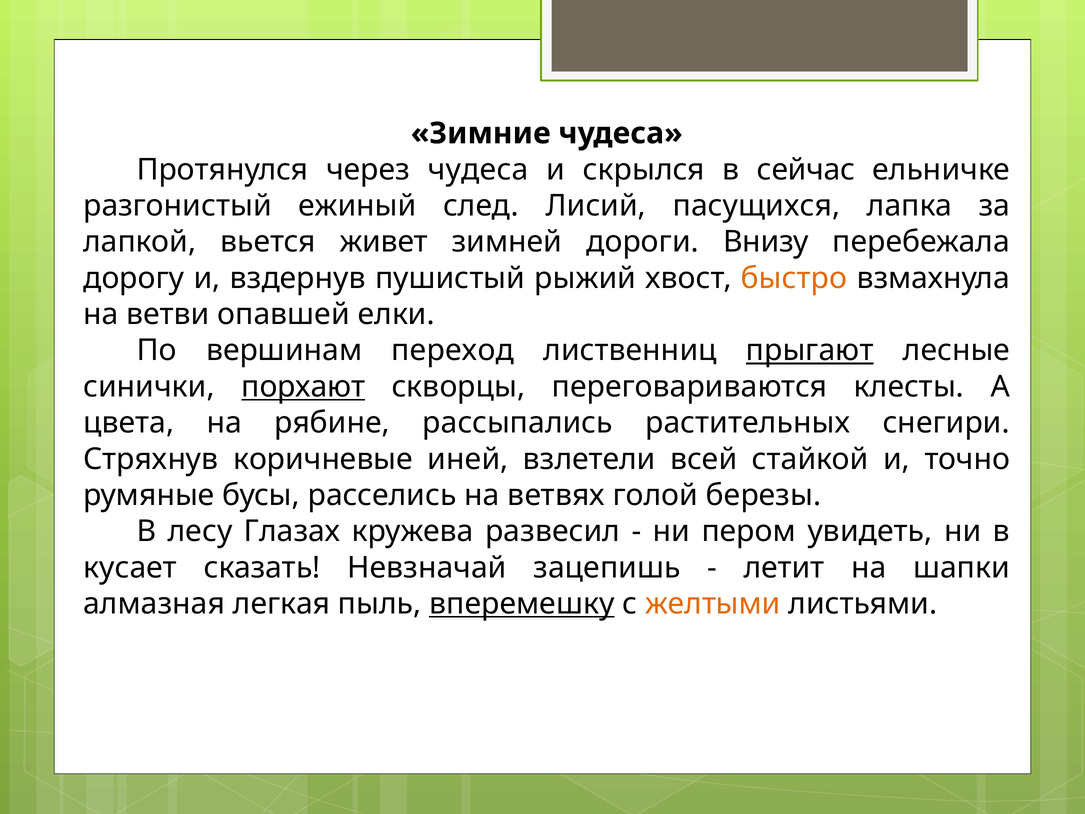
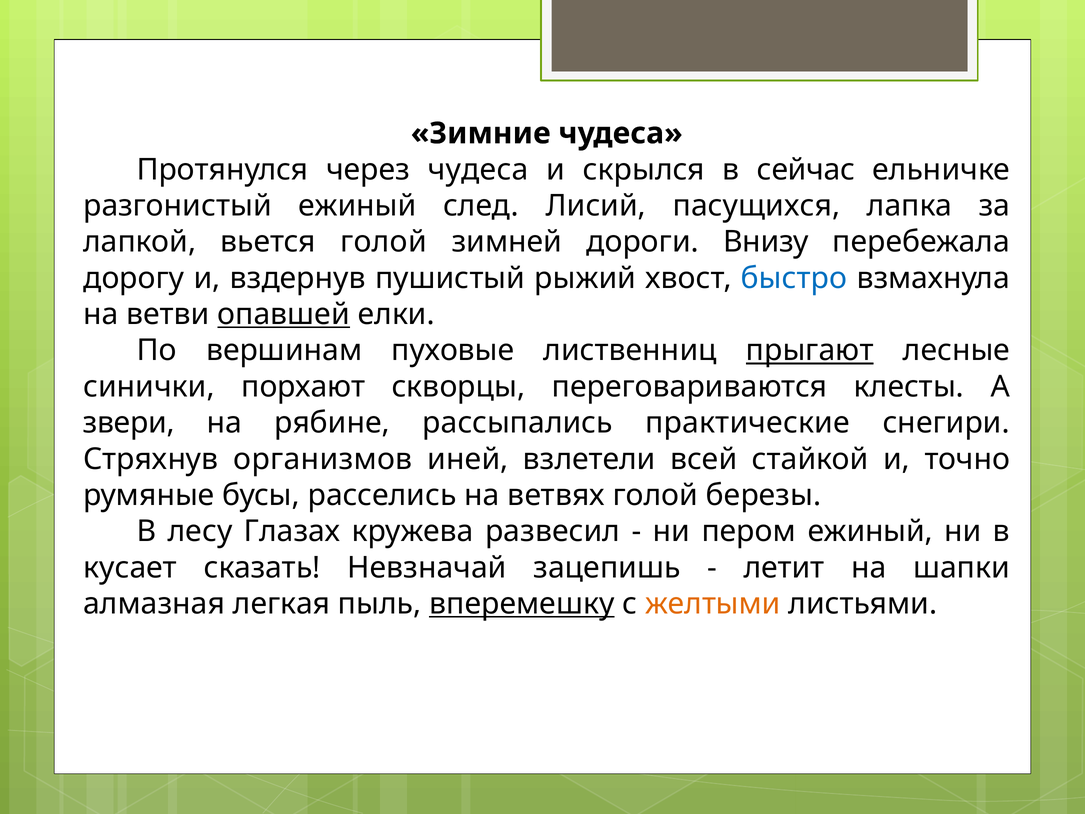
вьется живет: живет -> голой (384, 242)
быстро colour: orange -> blue (794, 278)
опавшей underline: none -> present (284, 314)
переход: переход -> пуховые (453, 350)
порхают underline: present -> none (303, 387)
цвета: цвета -> звери (129, 423)
растительных: растительных -> практические (748, 423)
коричневые: коричневые -> организмов (323, 459)
пером увидеть: увидеть -> ежиный (870, 531)
